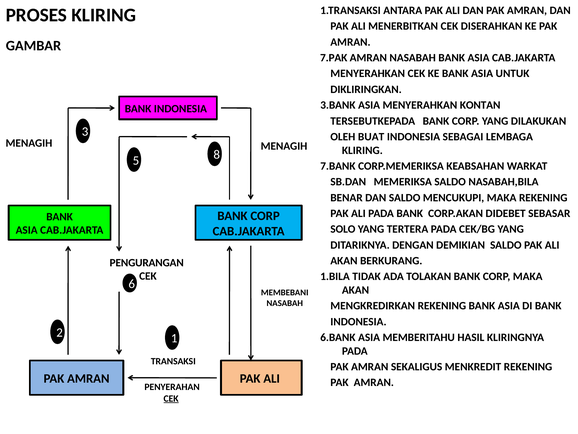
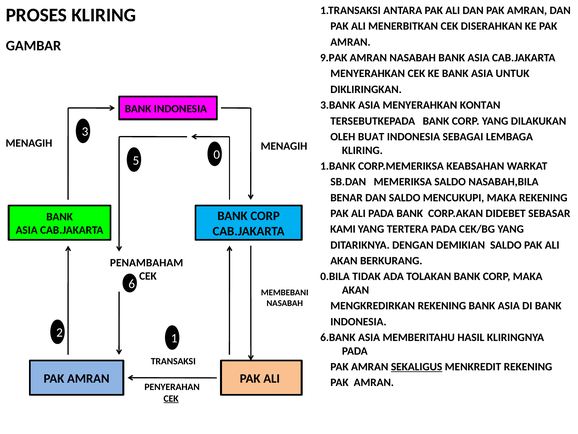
7.PAK: 7.PAK -> 9.PAK (334, 58)
8: 8 -> 0 (217, 155)
7.BANK: 7.BANK -> 1.BANK (338, 166)
SOLO: SOLO -> KAMI (343, 229)
PENGURANGAN: PENGURANGAN -> PENAMBAHAM (147, 262)
1.BILA: 1.BILA -> 0.BILA (335, 276)
SEKALIGUS underline: none -> present (417, 366)
